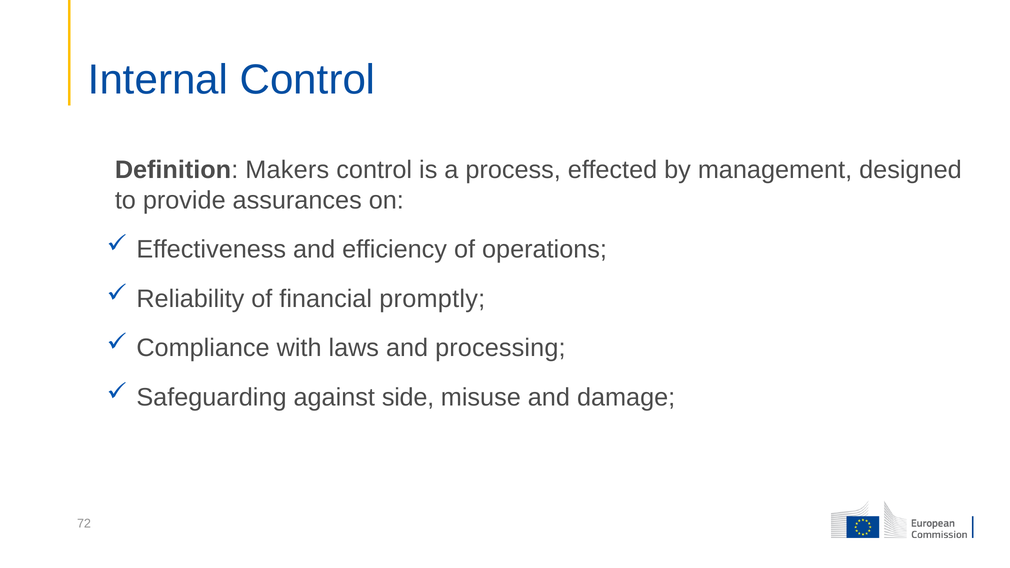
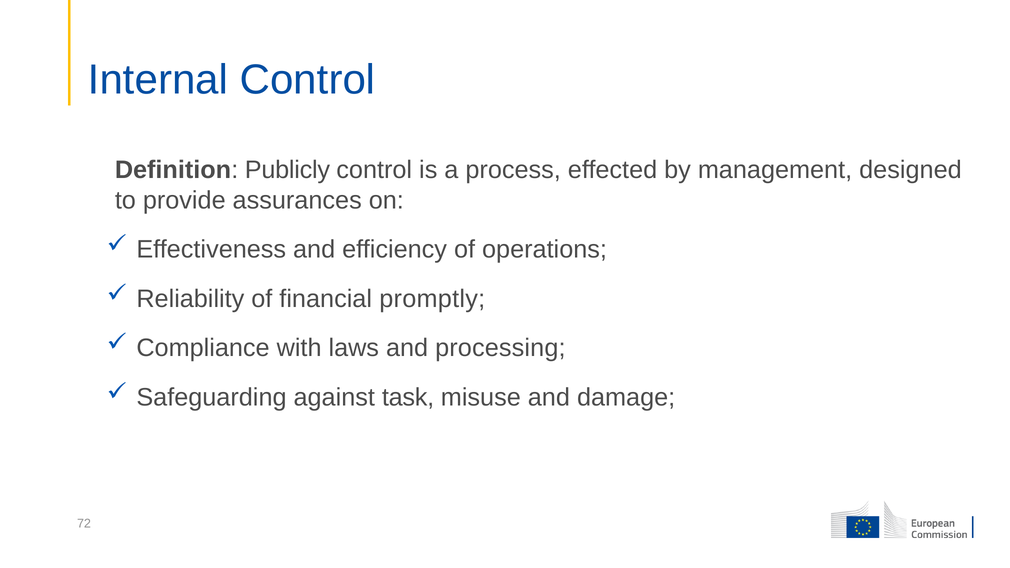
Makers: Makers -> Publicly (287, 170)
side: side -> task (408, 397)
